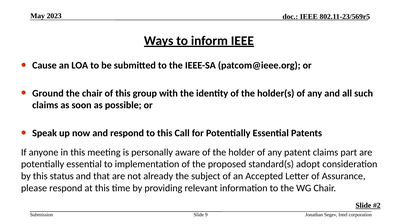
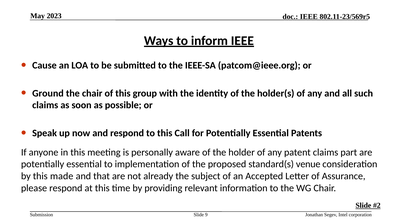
adopt: adopt -> venue (308, 164)
status: status -> made (62, 176)
